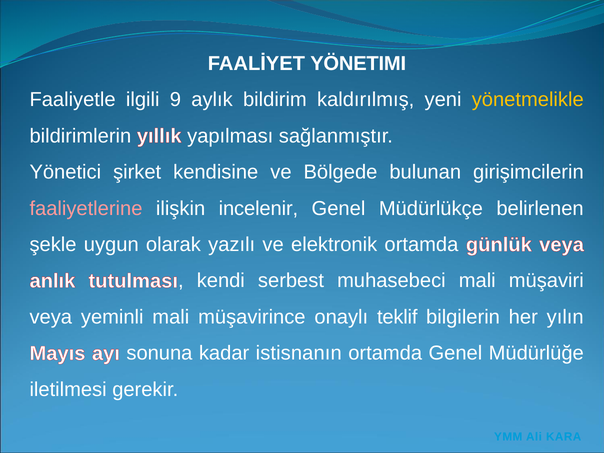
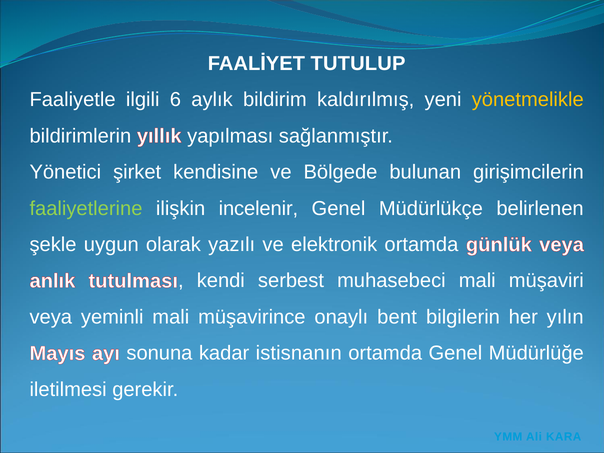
YÖNETIMI: YÖNETIMI -> TUTULUP (358, 63)
9: 9 -> 6 (175, 100)
faaliyetlerine colour: pink -> light green (86, 208)
teklif: teklif -> bent (397, 317)
